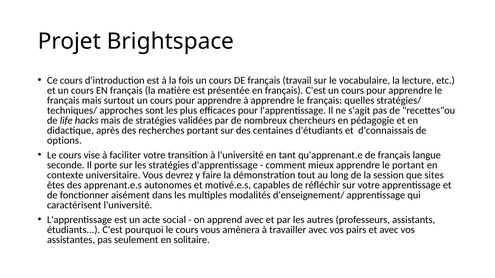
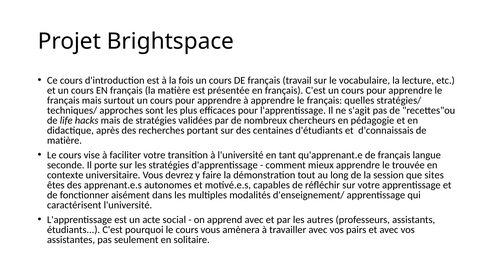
options: options -> matière (64, 141)
le portant: portant -> trouvée (408, 165)
